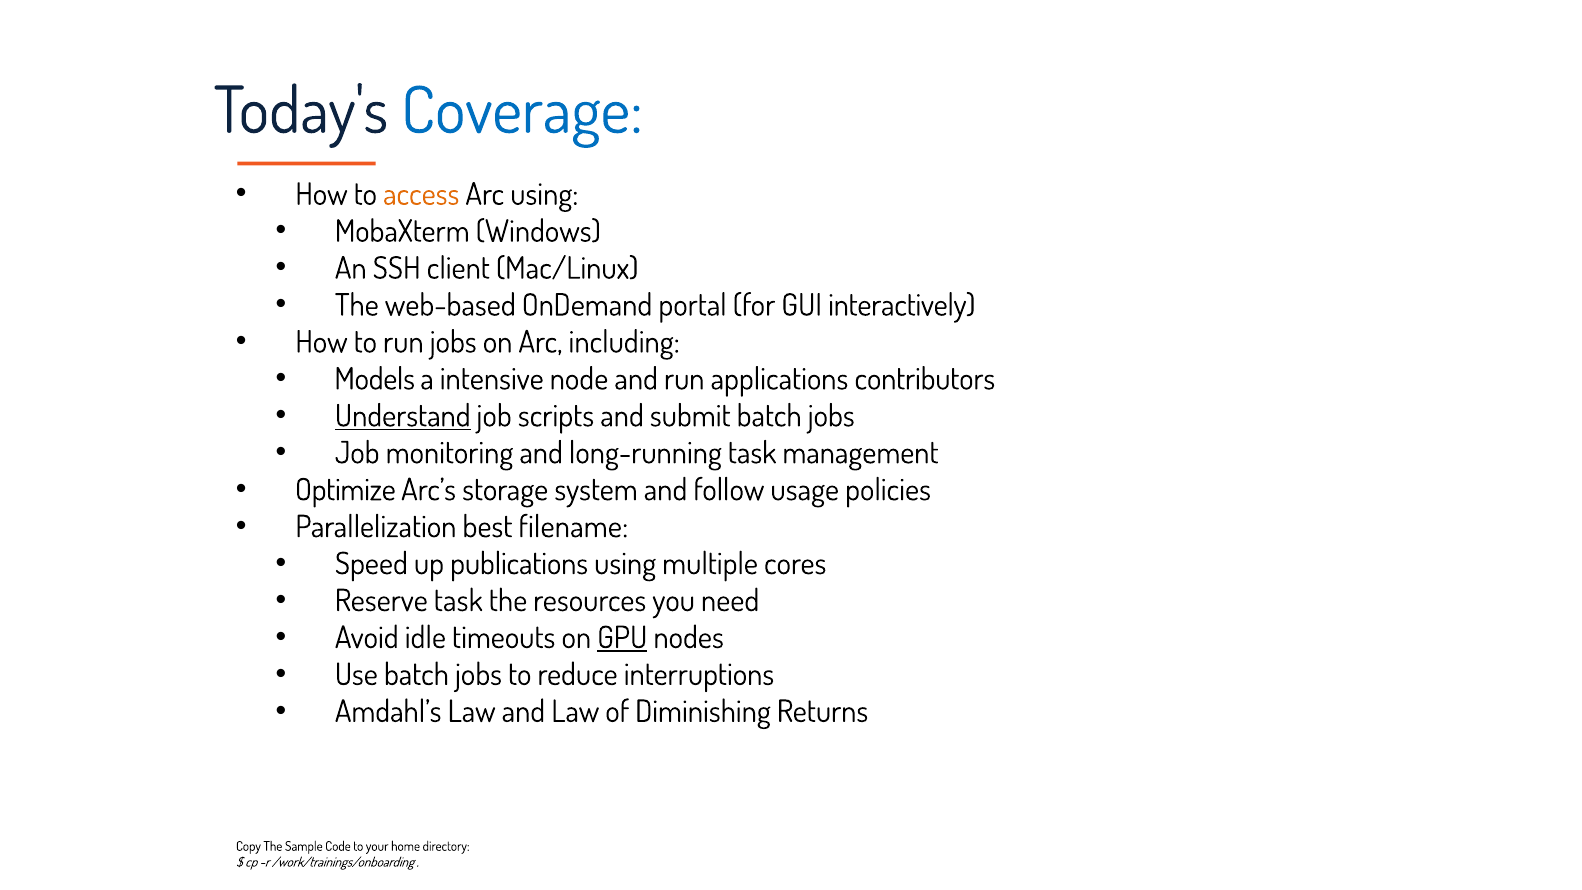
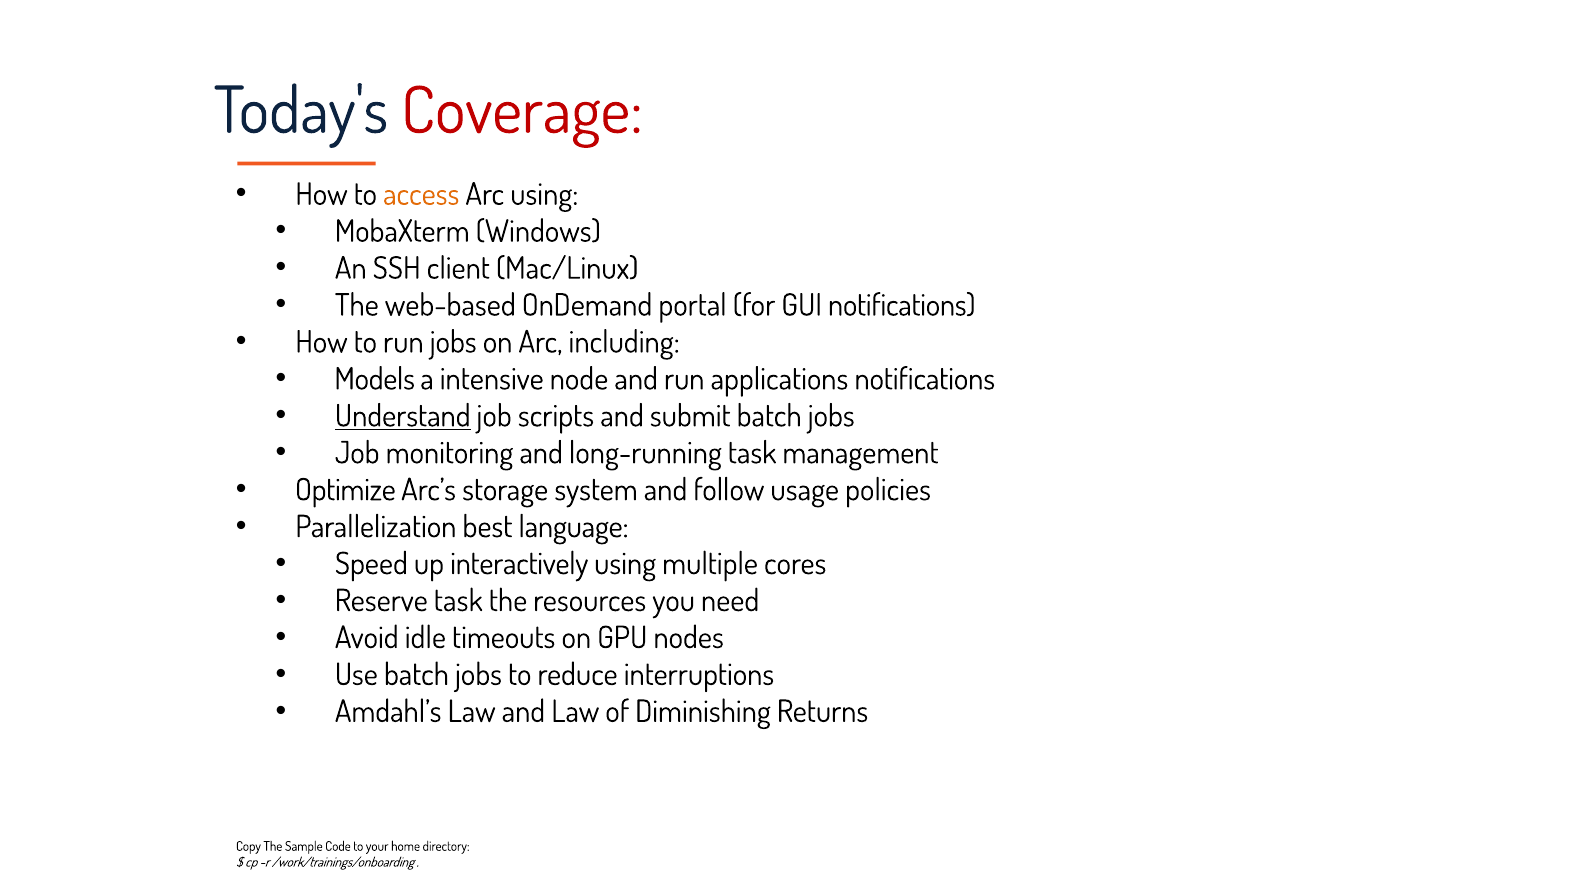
Coverage colour: blue -> red (522, 111)
GUI interactively: interactively -> notifications (902, 305)
applications contributors: contributors -> notifications (925, 379)
filename: filename -> language (574, 527)
publications: publications -> interactively (519, 564)
GPU underline: present -> none (622, 638)
